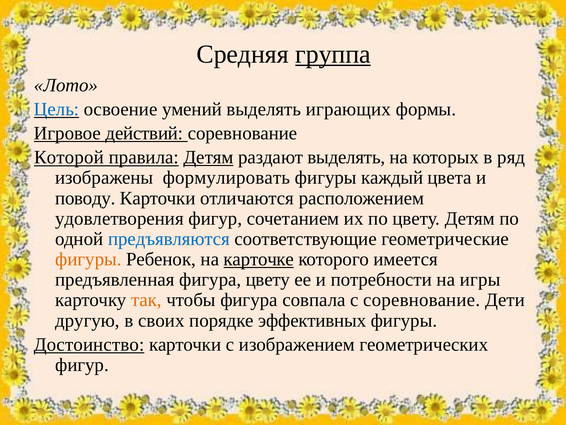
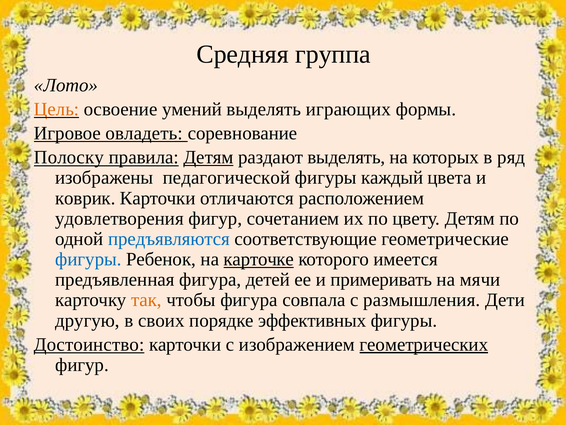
группа underline: present -> none (333, 54)
Цель colour: blue -> orange (57, 109)
действий: действий -> овладеть (144, 133)
Которой: Которой -> Полоску (69, 157)
формулировать: формулировать -> педагогической (226, 178)
поводу: поводу -> коврик (85, 198)
фигуры colour: orange -> blue (88, 259)
фигура цвету: цвету -> детей (268, 279)
потребности: потребности -> примеривать (381, 279)
игры: игры -> мячи (480, 279)
с соревнование: соревнование -> размышления (422, 300)
геометрических underline: none -> present (424, 344)
